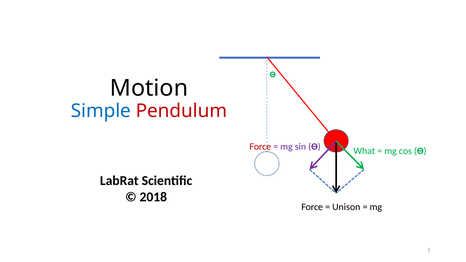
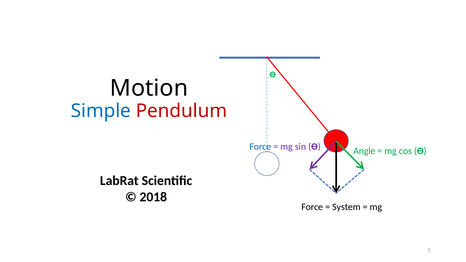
Force colour: red -> blue (260, 147)
What: What -> Angle (364, 151)
Unison: Unison -> System (346, 207)
